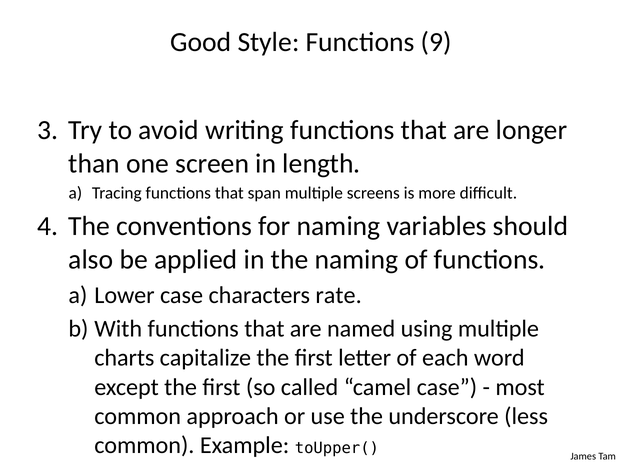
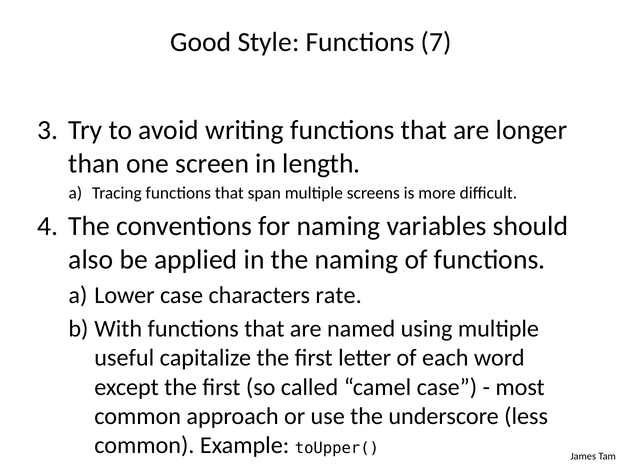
9: 9 -> 7 (436, 42)
charts: charts -> useful (124, 358)
